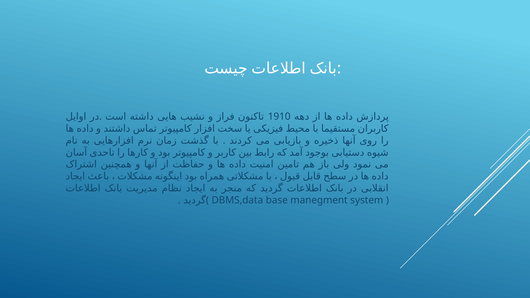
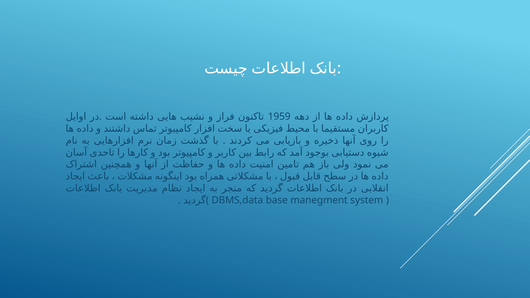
1910: 1910 -> 1959 (279, 117)
